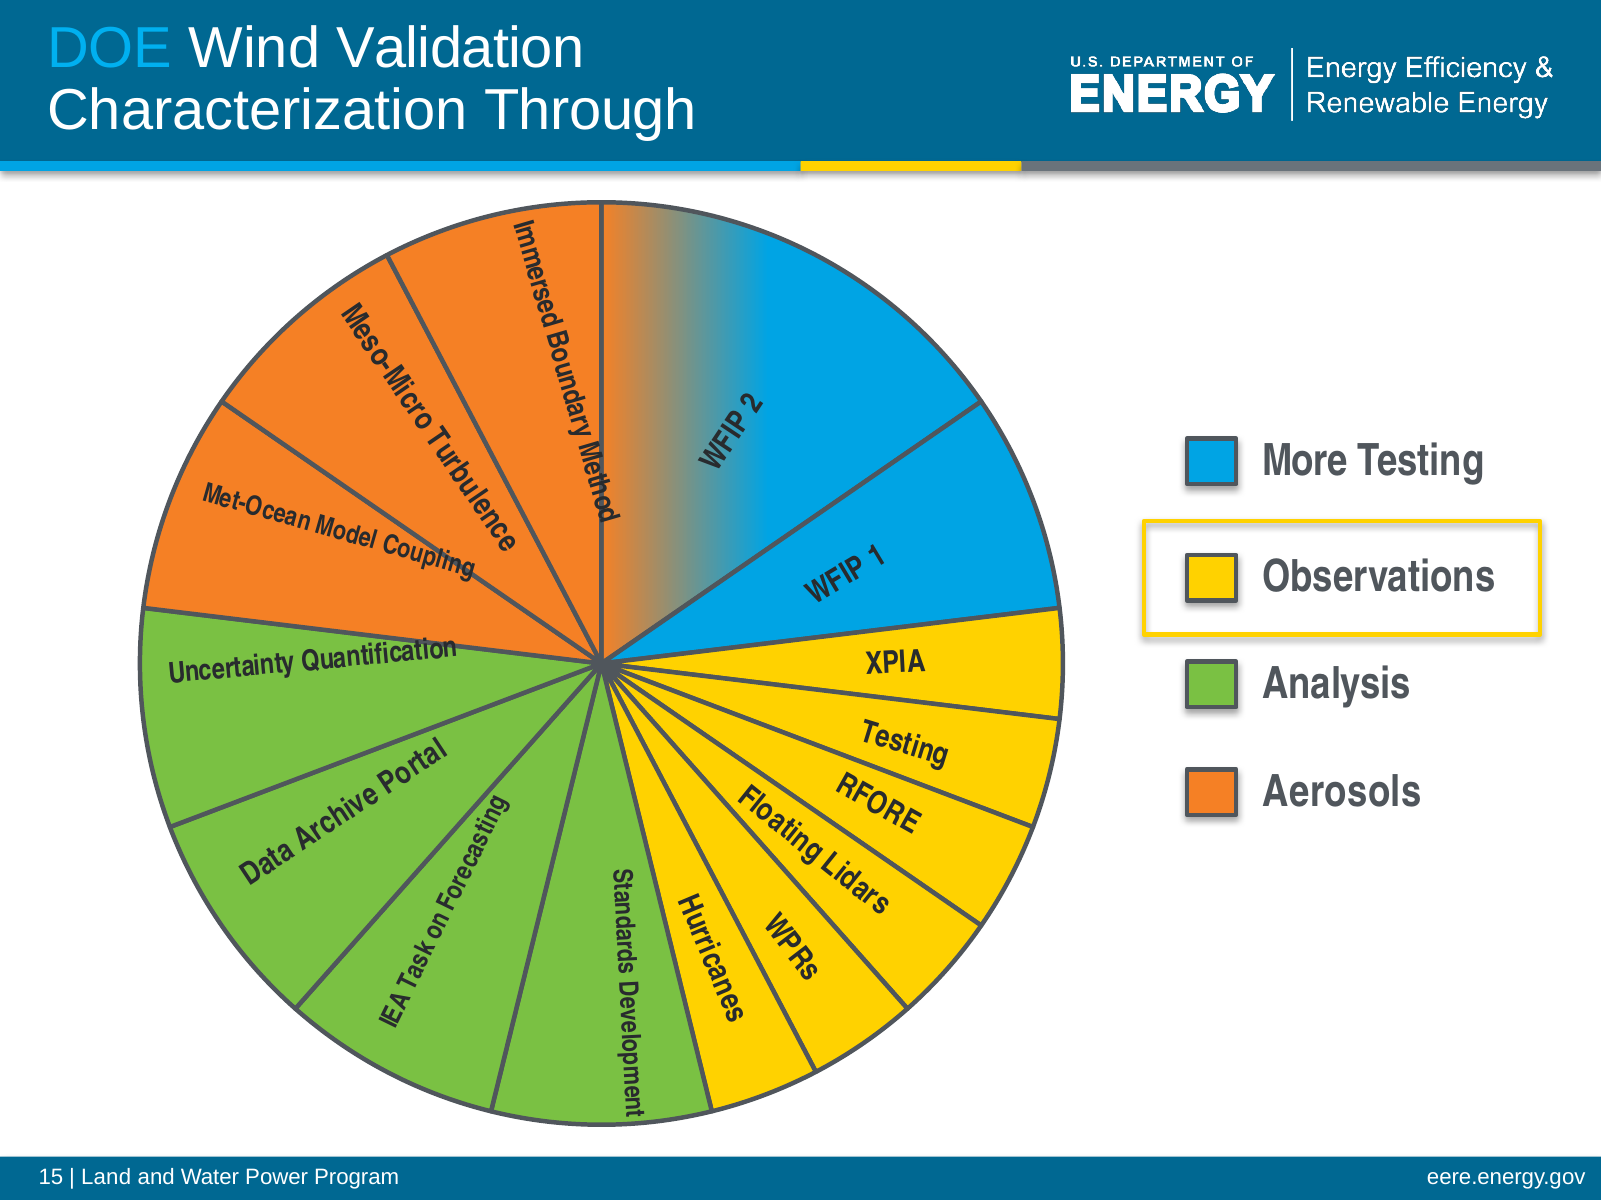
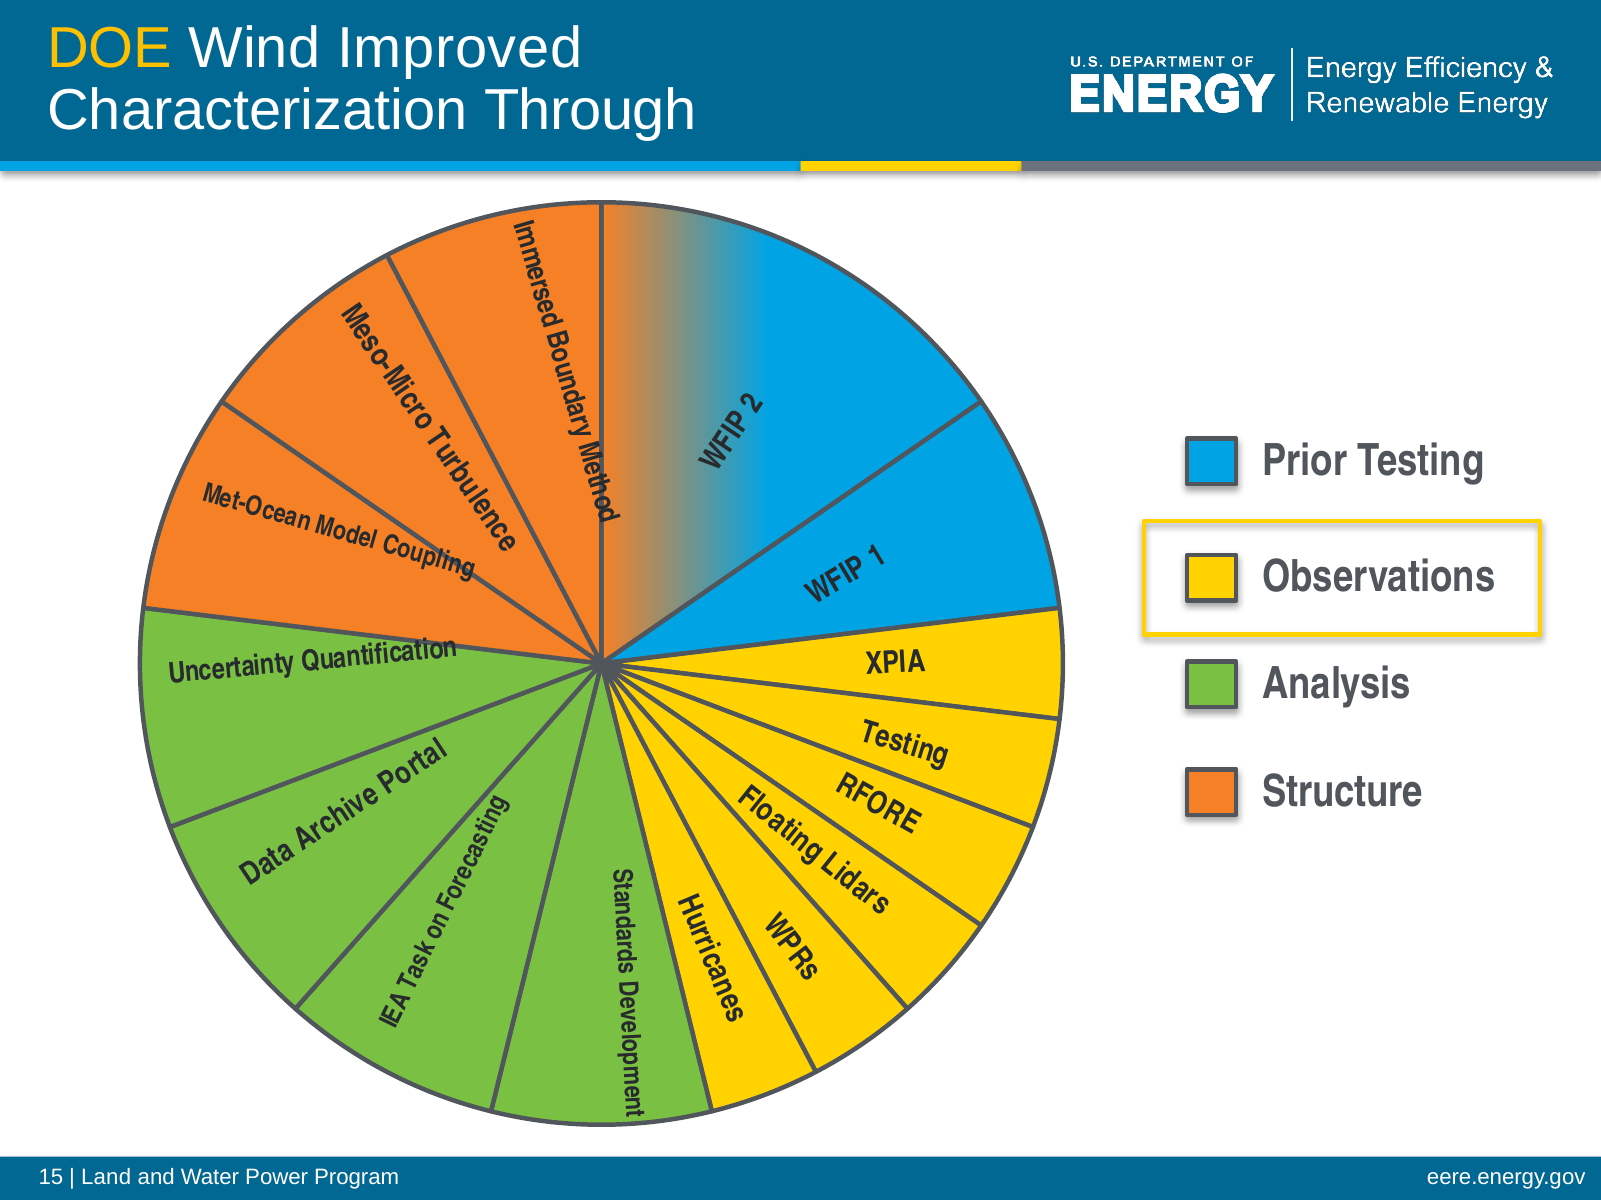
DOE colour: light blue -> yellow (110, 48)
Validation: Validation -> Improved (460, 48)
More: More -> Prior (1305, 461)
Aerosols: Aerosols -> Structure (1342, 792)
